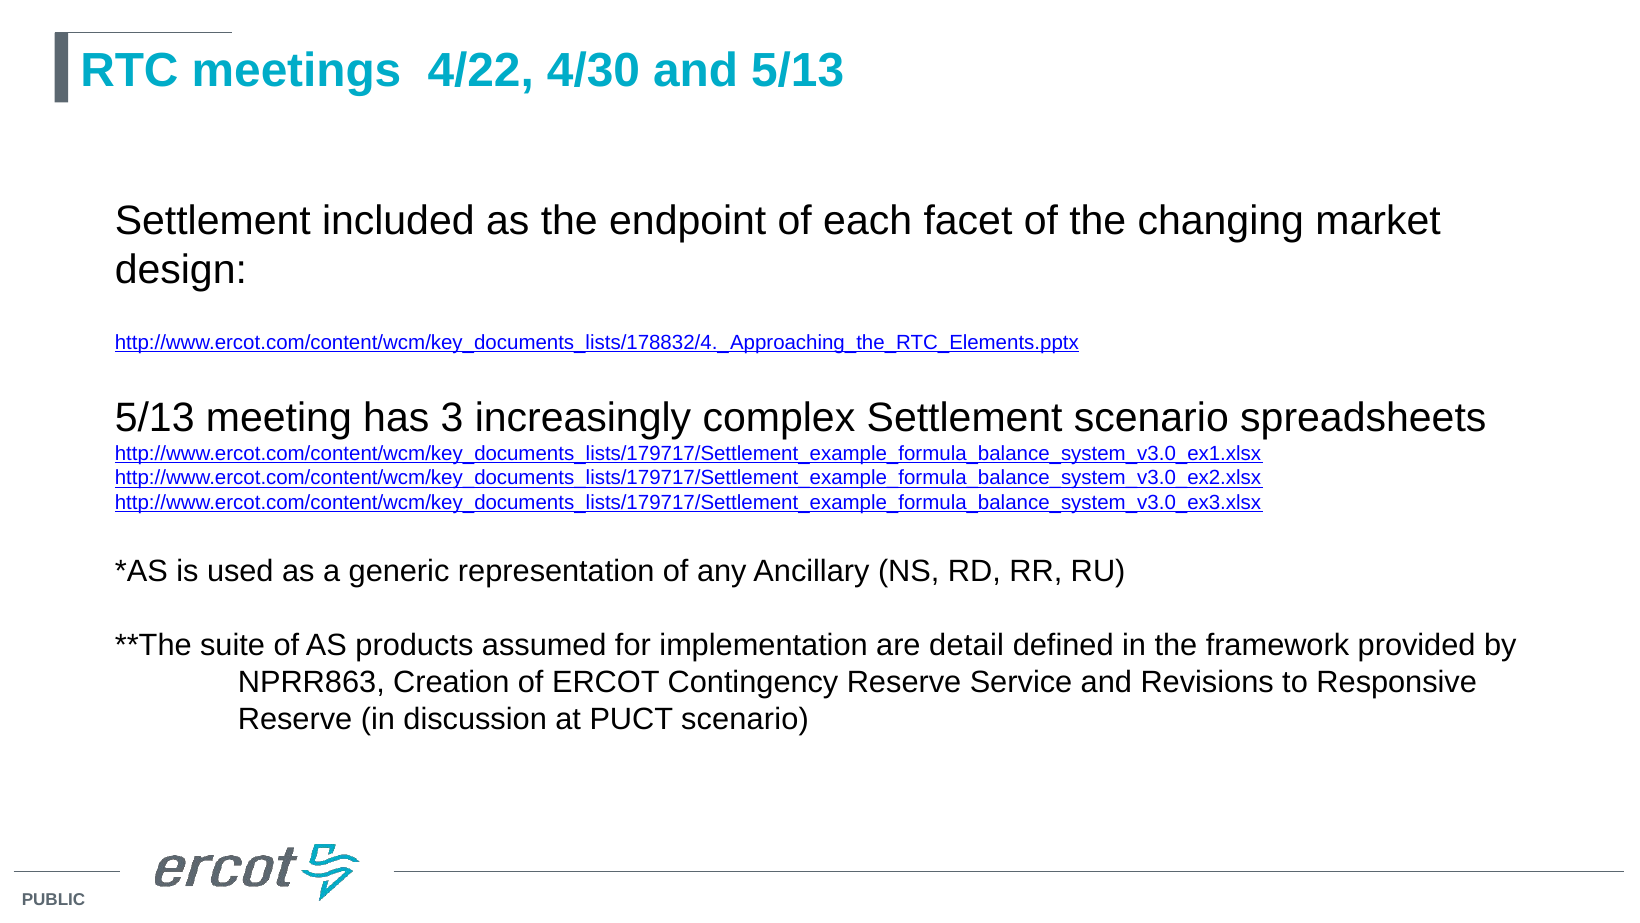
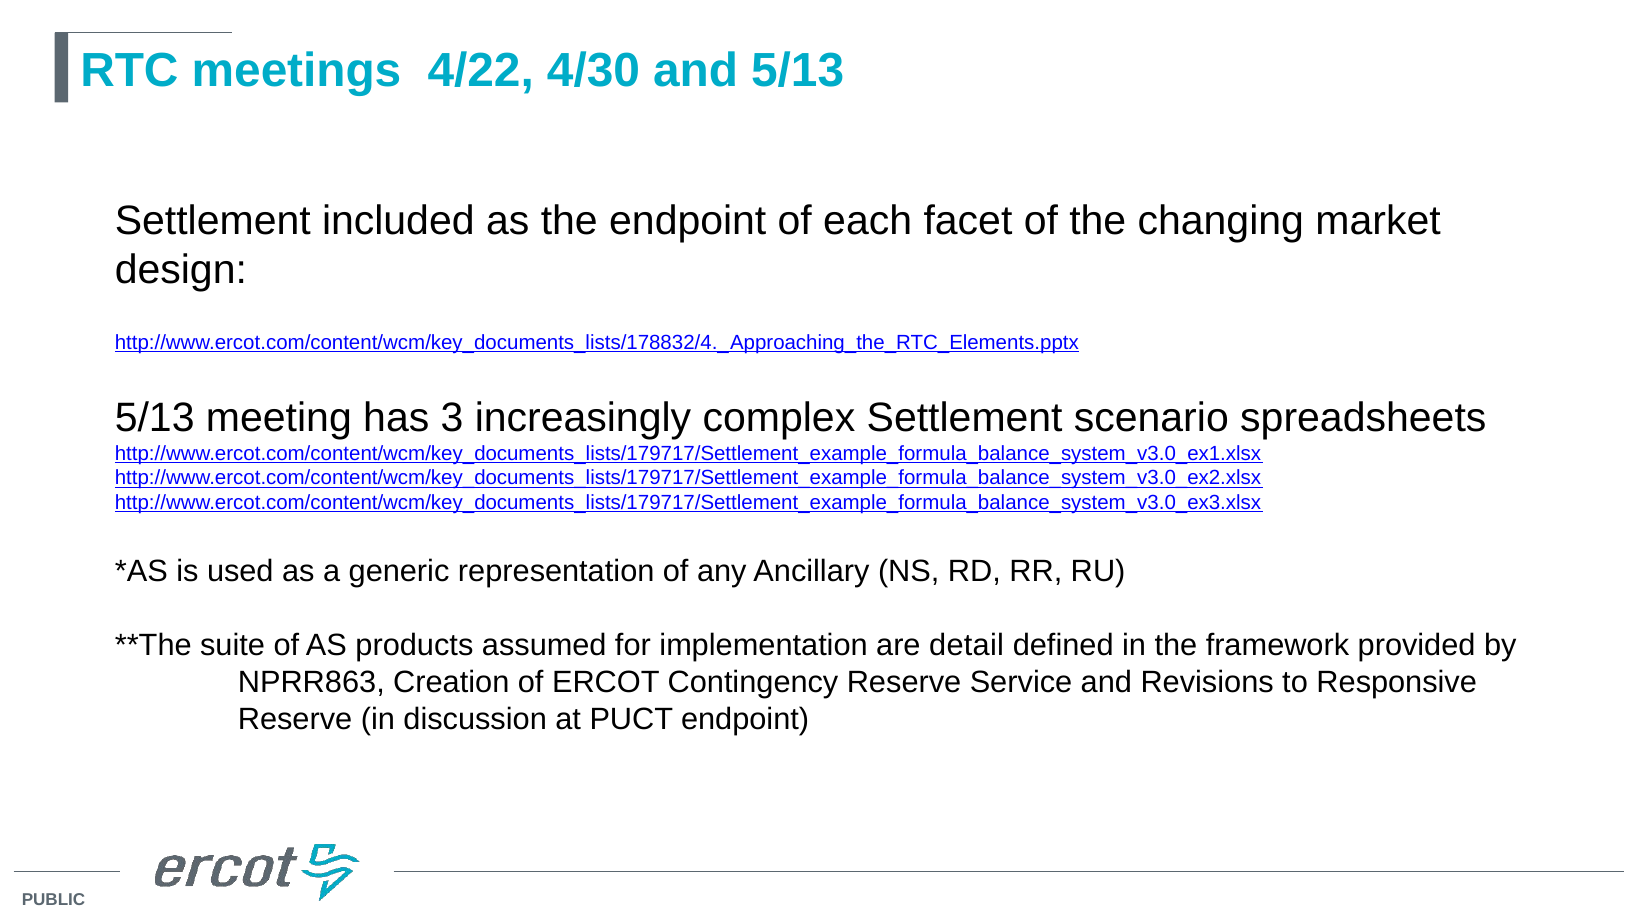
PUCT scenario: scenario -> endpoint (745, 718)
